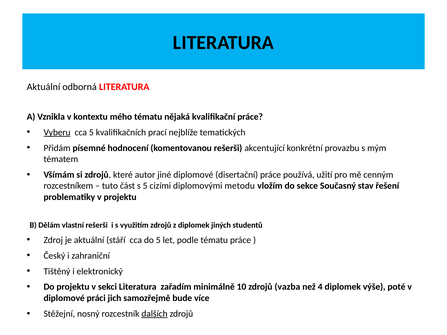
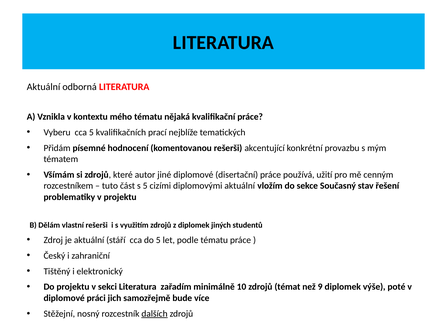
Vyberu underline: present -> none (57, 132)
diplomovými metodu: metodu -> aktuální (240, 186)
vazba: vazba -> témat (287, 287)
4: 4 -> 9 (320, 287)
